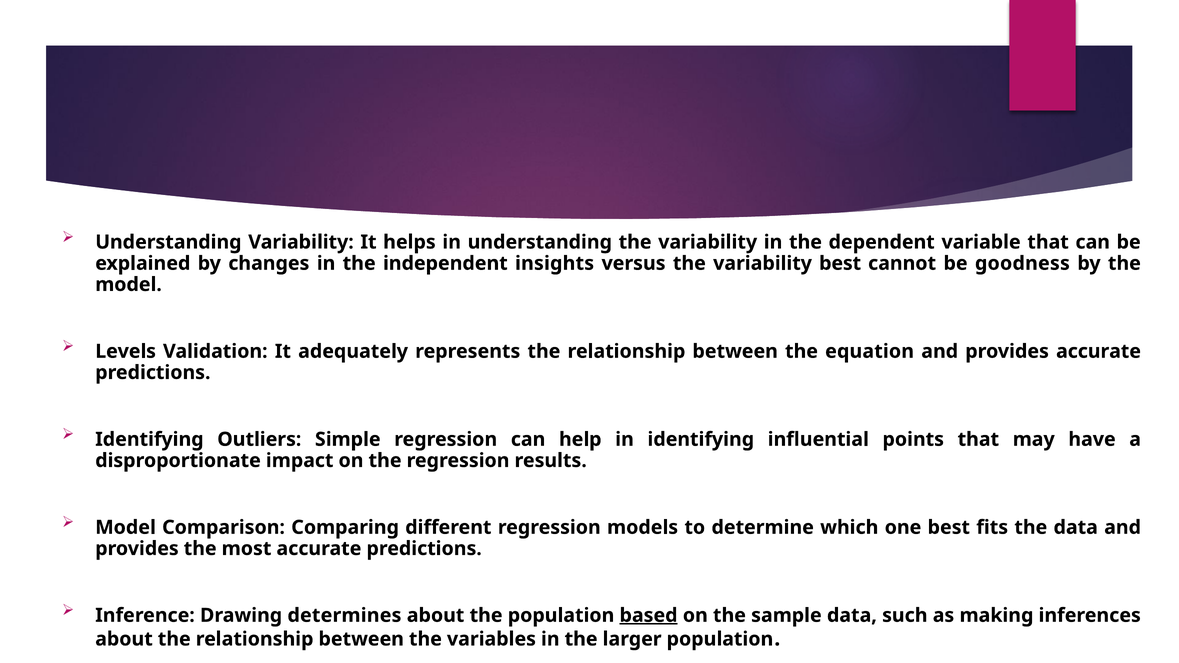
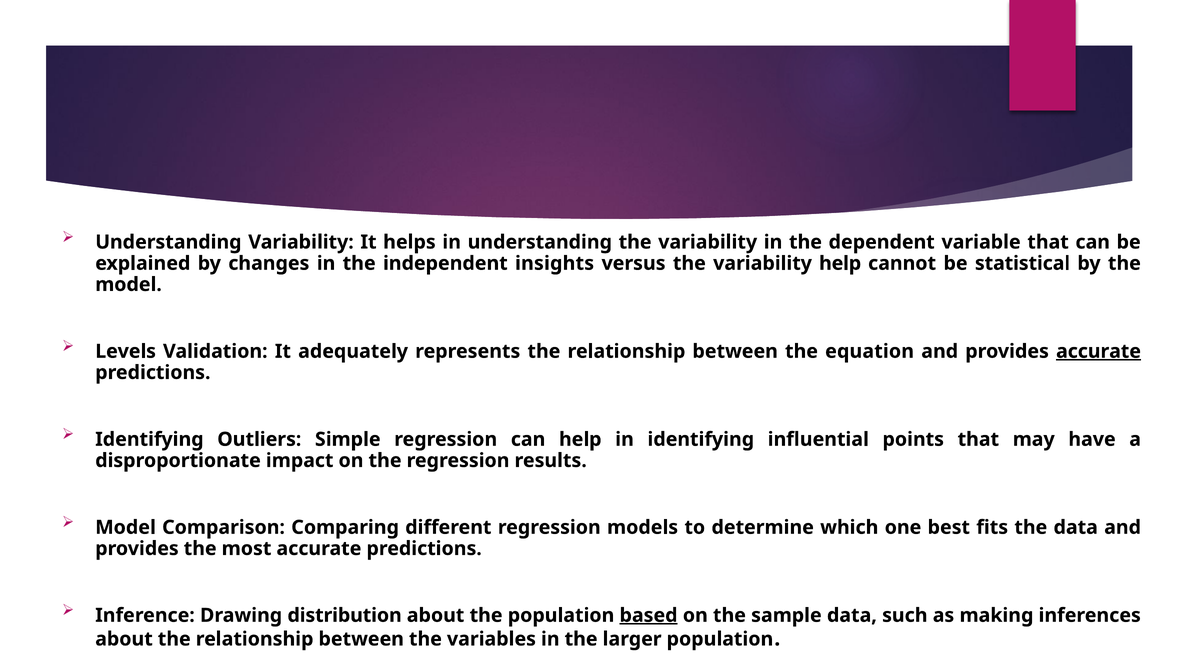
variability best: best -> help (840, 263)
goodness: goodness -> statistical (1023, 263)
accurate underline: none -> present (1099, 351)
determines: determines -> distribution (345, 616)
